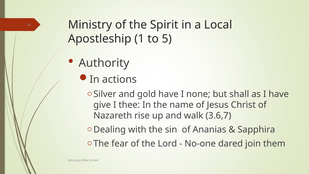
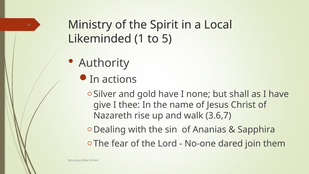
Apostleship: Apostleship -> Likeminded (100, 39)
